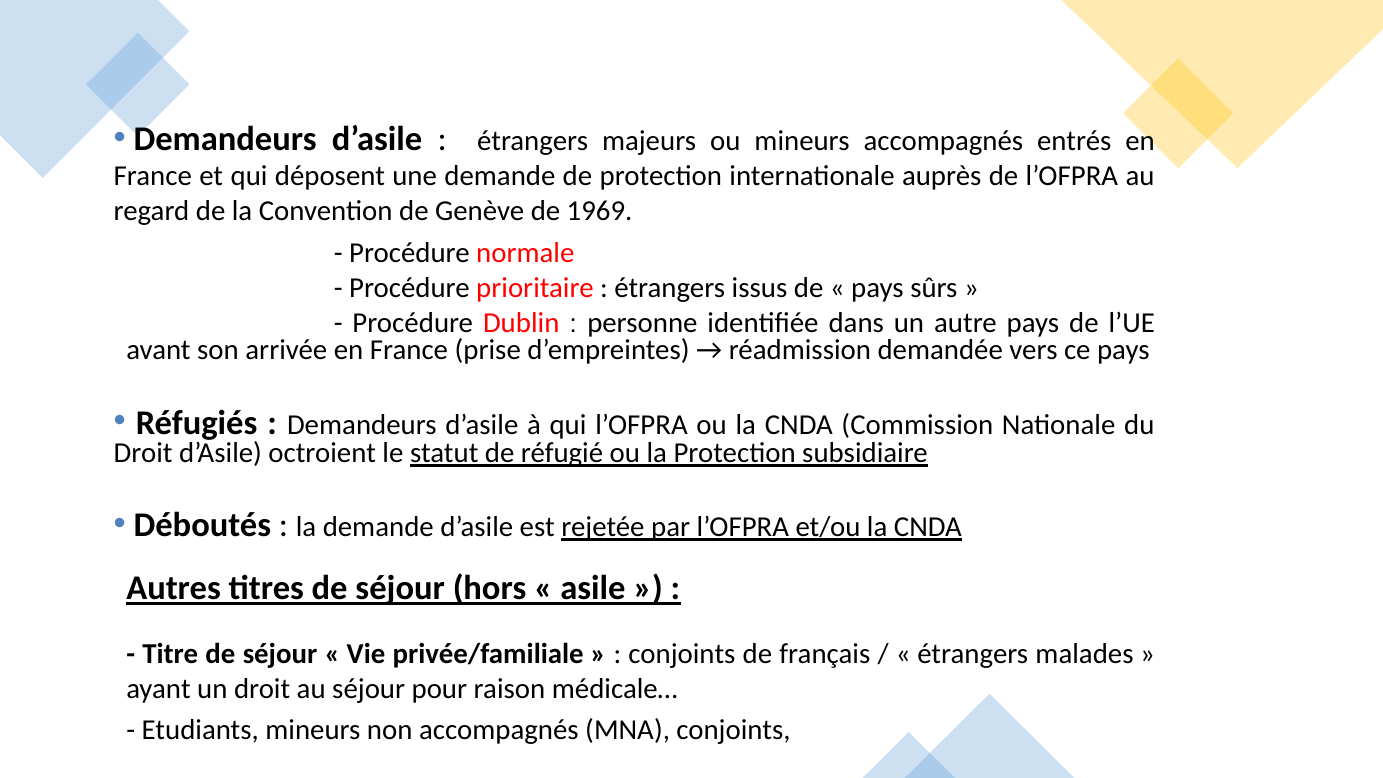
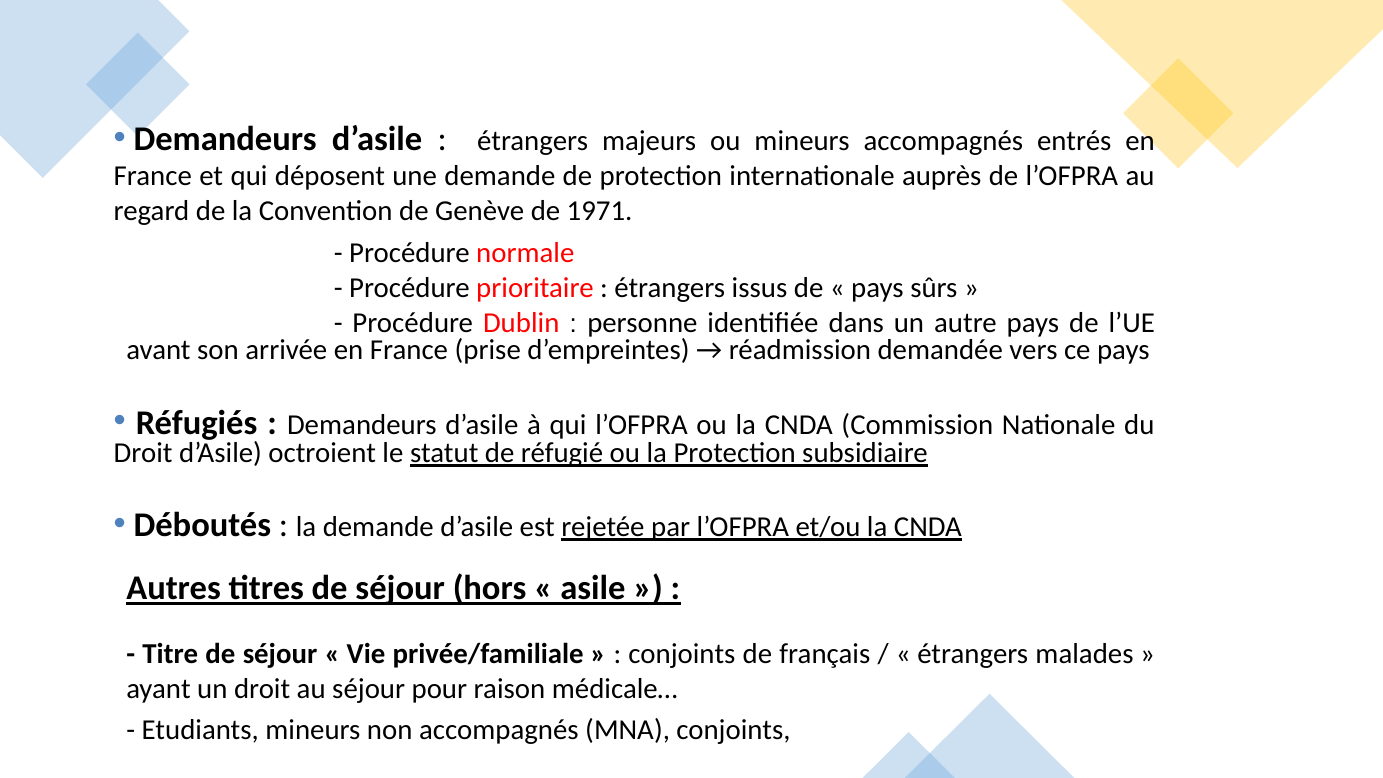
1969: 1969 -> 1971 (600, 211)
